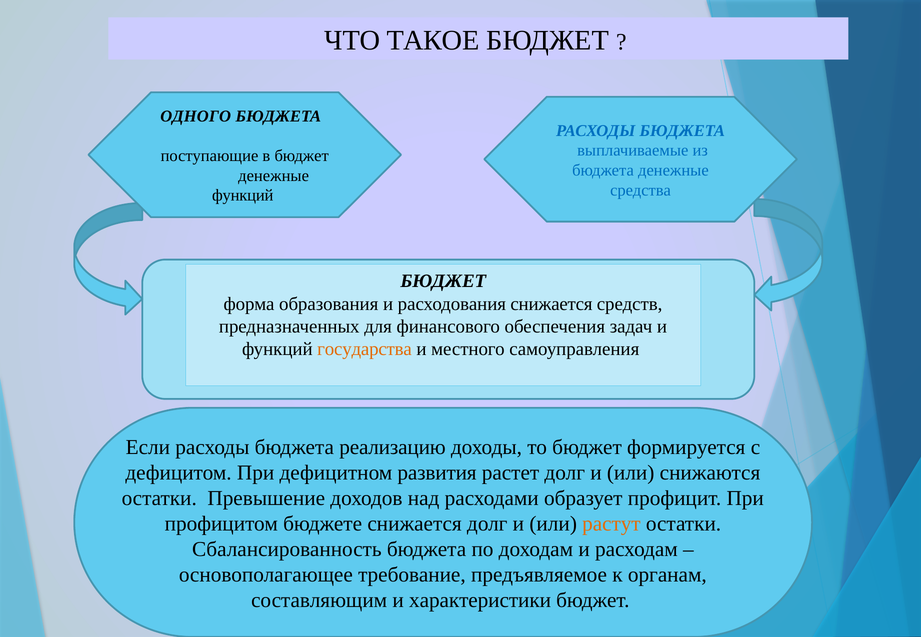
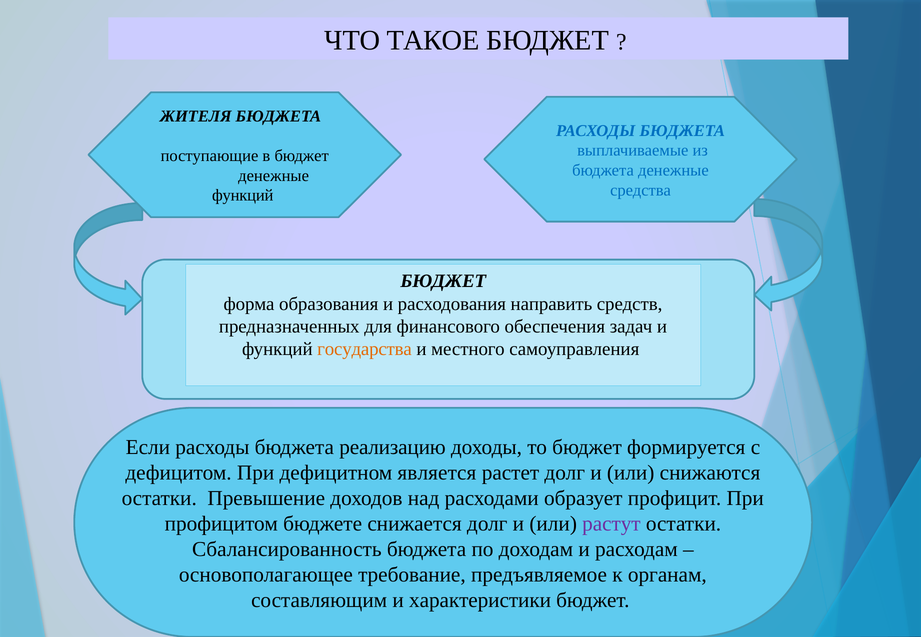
ОДНОГО: ОДНОГО -> ЖИТЕЛЯ (196, 116)
расходования снижается: снижается -> направить (551, 304)
развития: развития -> является (437, 473)
растут colour: orange -> purple (611, 524)
